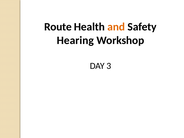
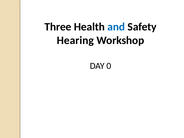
Route: Route -> Three (58, 27)
and colour: orange -> blue (116, 27)
3: 3 -> 0 (109, 66)
